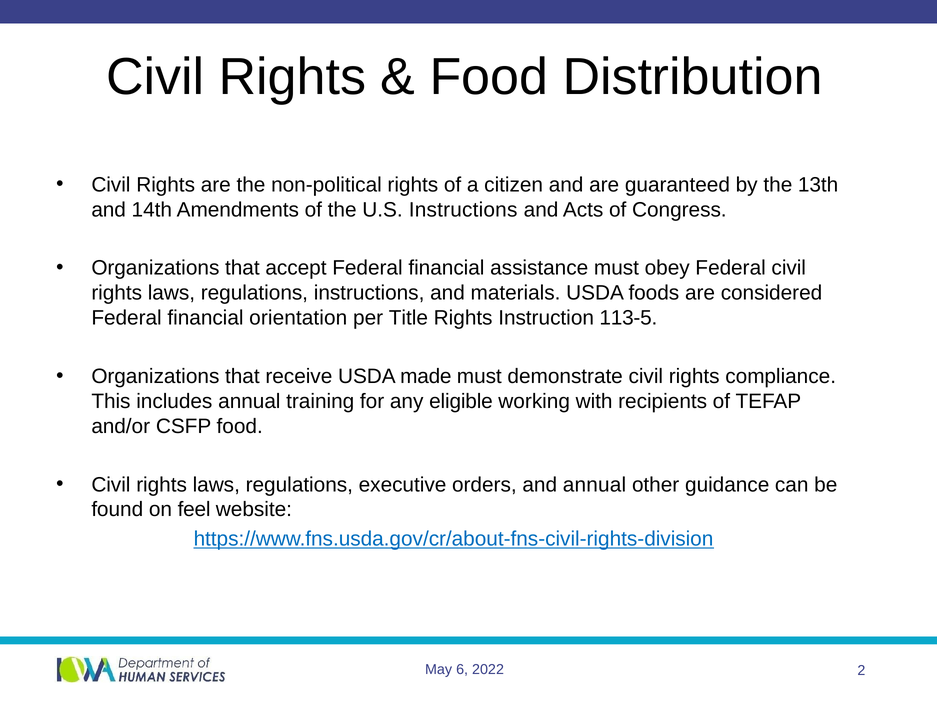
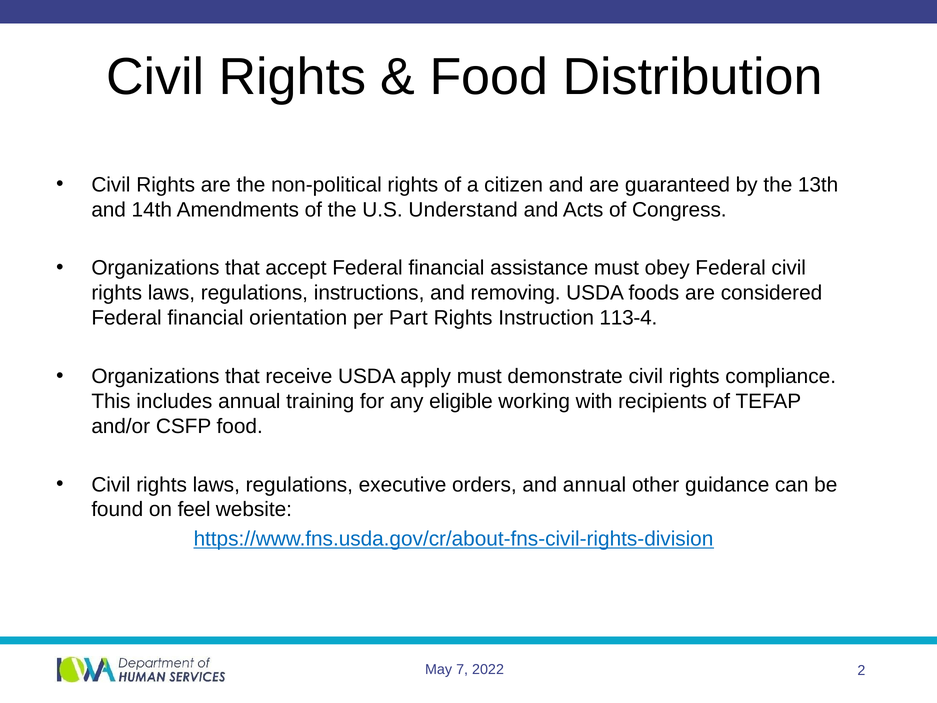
U.S Instructions: Instructions -> Understand (463, 210)
materials: materials -> removing (516, 293)
Title: Title -> Part (408, 318)
113-5: 113-5 -> 113-4 (628, 318)
made: made -> apply (426, 376)
6: 6 -> 7 (462, 669)
